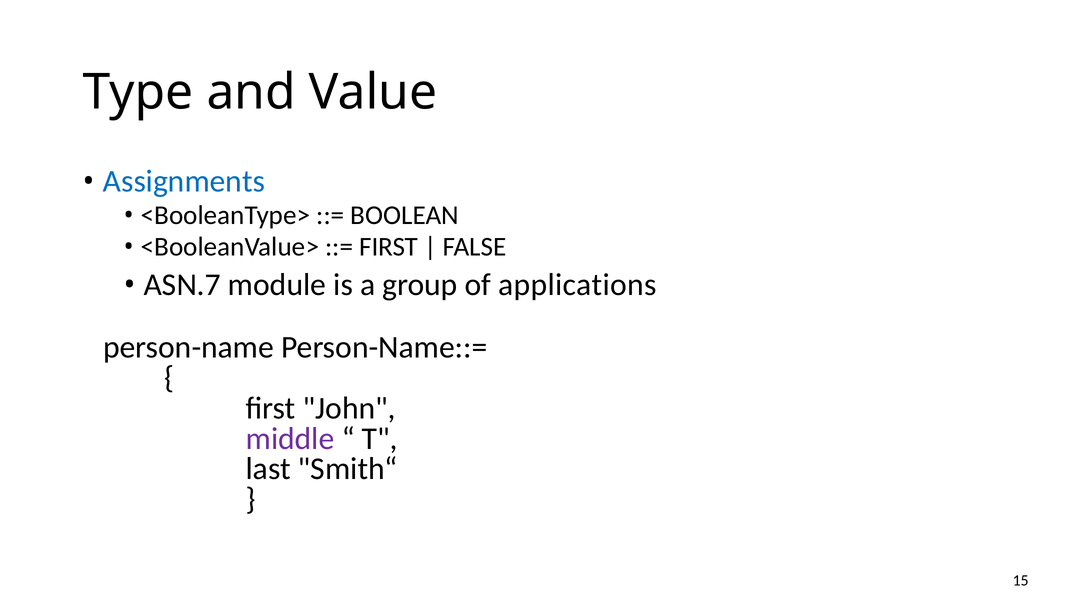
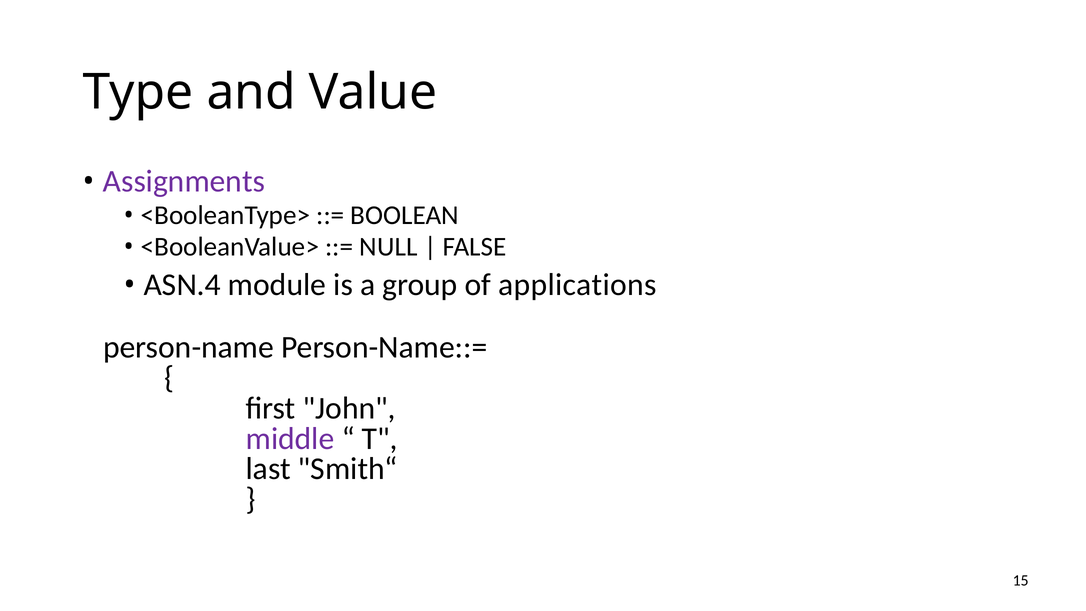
Assignments colour: blue -> purple (184, 181)
FIRST: FIRST -> NULL (388, 247)
ASN.7: ASN.7 -> ASN.4 (182, 285)
